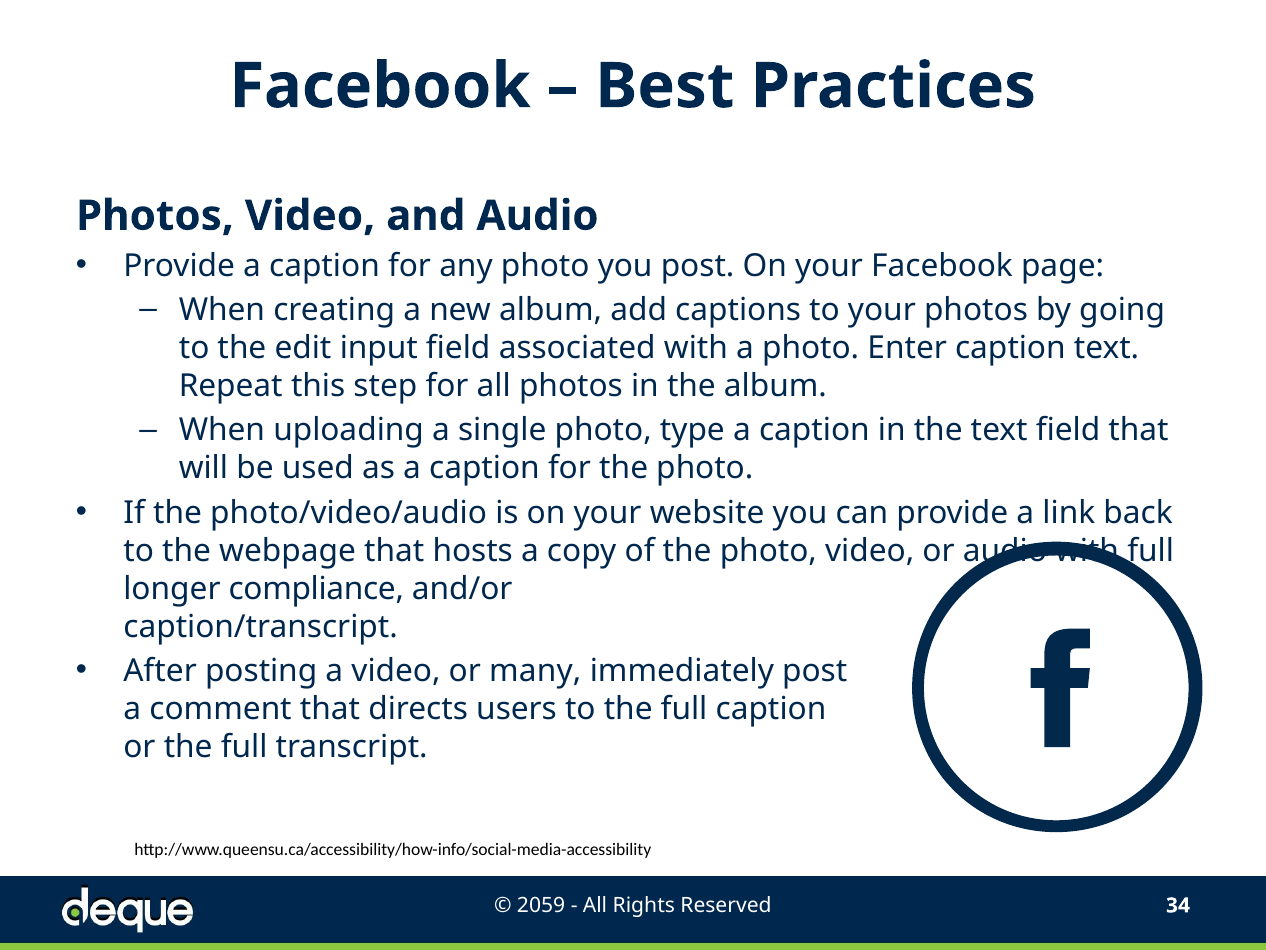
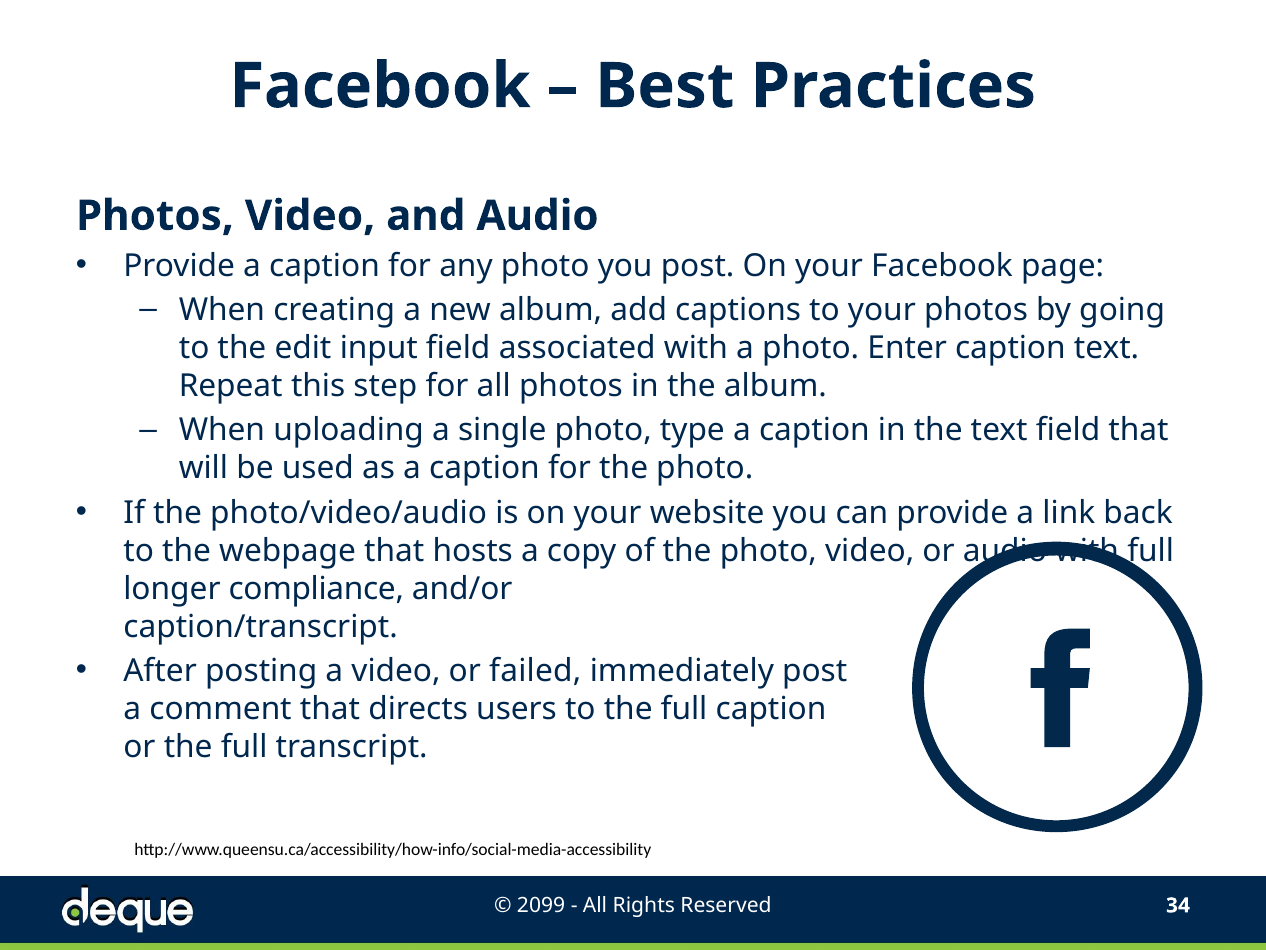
many: many -> failed (535, 671)
2059: 2059 -> 2099 (541, 905)
